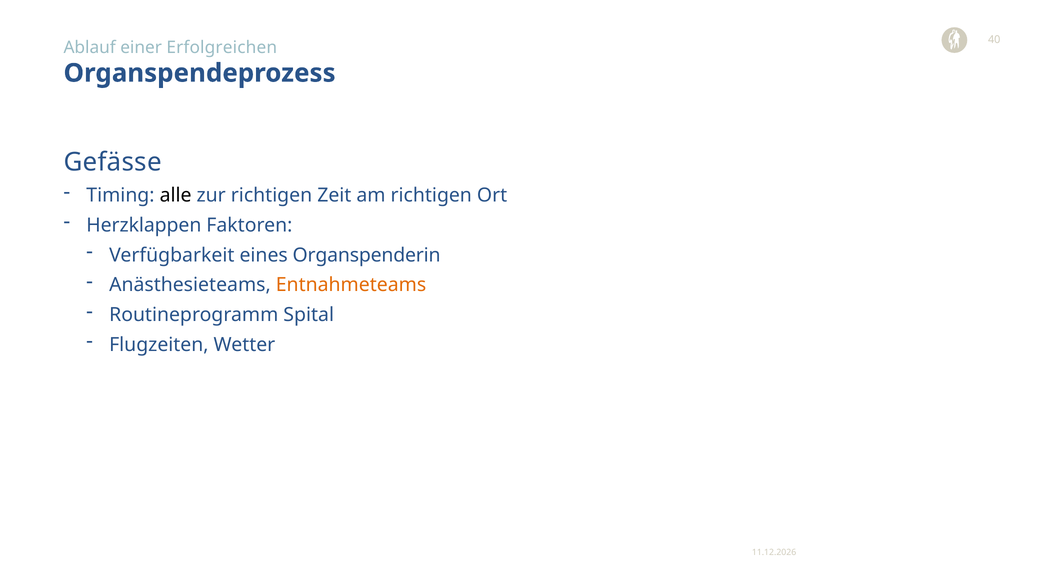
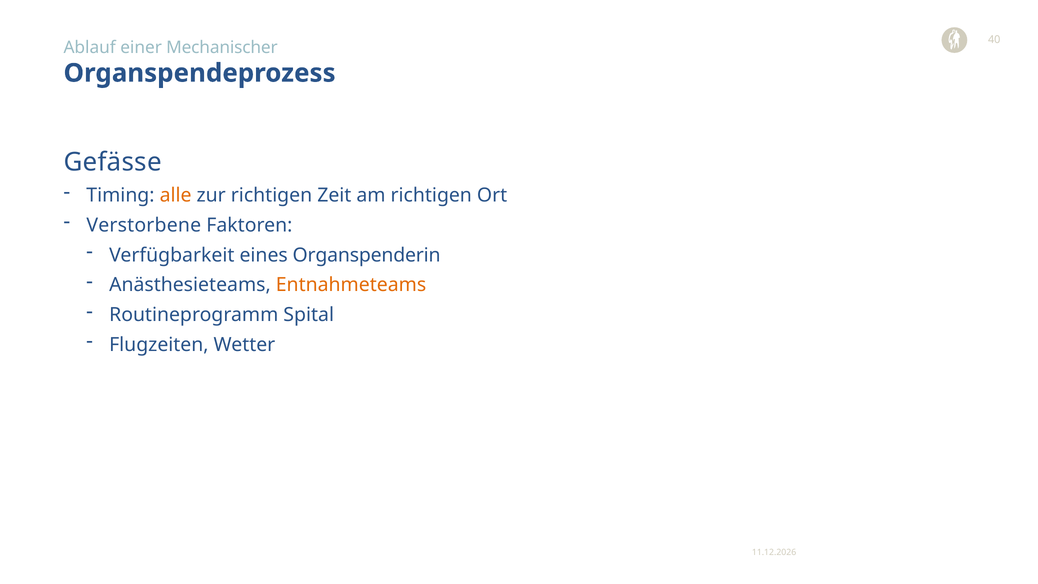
Erfolgreichen: Erfolgreichen -> Mechanischer (222, 48)
alle colour: black -> orange (176, 195)
Herzklappen: Herzklappen -> Verstorbene (144, 225)
